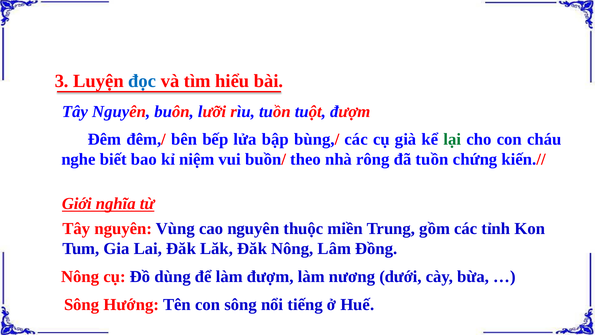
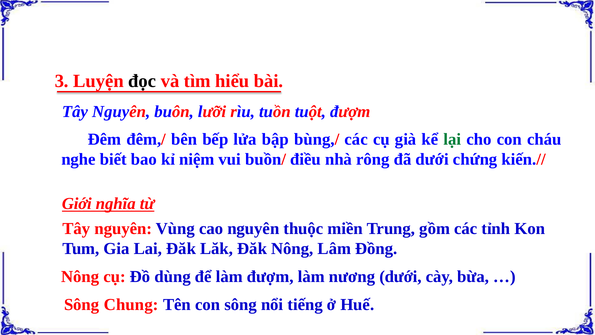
đọc colour: blue -> black (142, 81)
theo: theo -> điều (306, 159)
đã tuồn: tuồn -> dưới (432, 159)
Hướng: Hướng -> Chung (131, 304)
